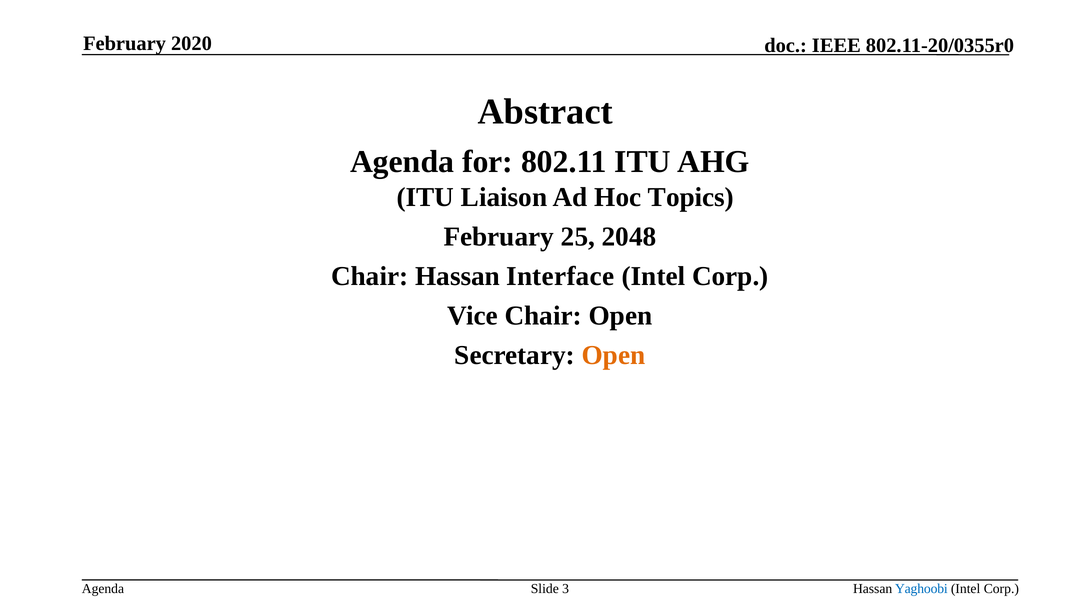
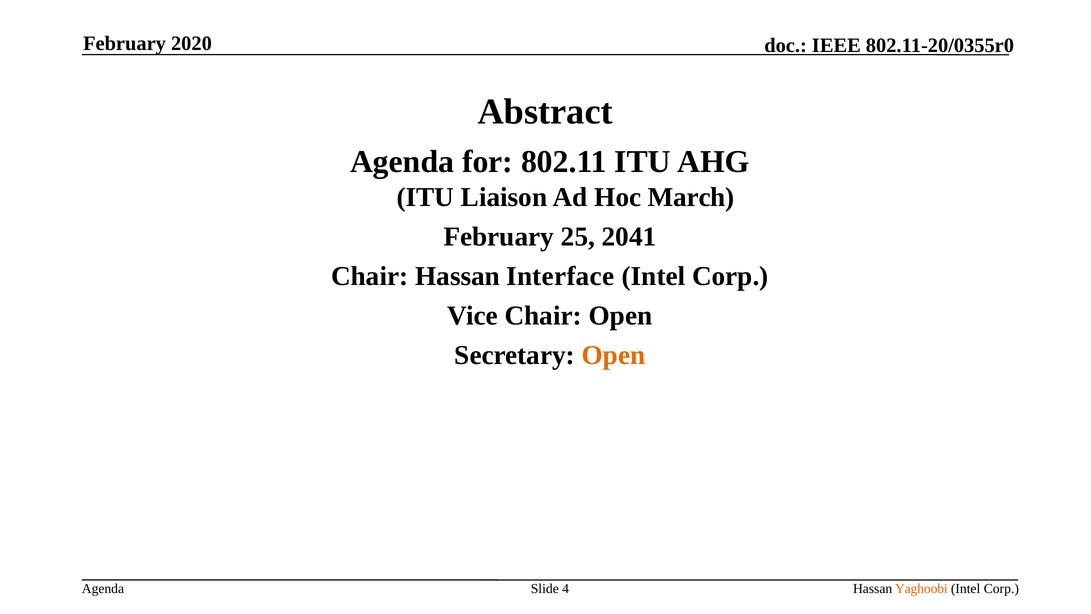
Topics: Topics -> March (691, 197)
2048: 2048 -> 2041 (629, 237)
3: 3 -> 4 (566, 589)
Yaghoobi colour: blue -> orange (921, 589)
